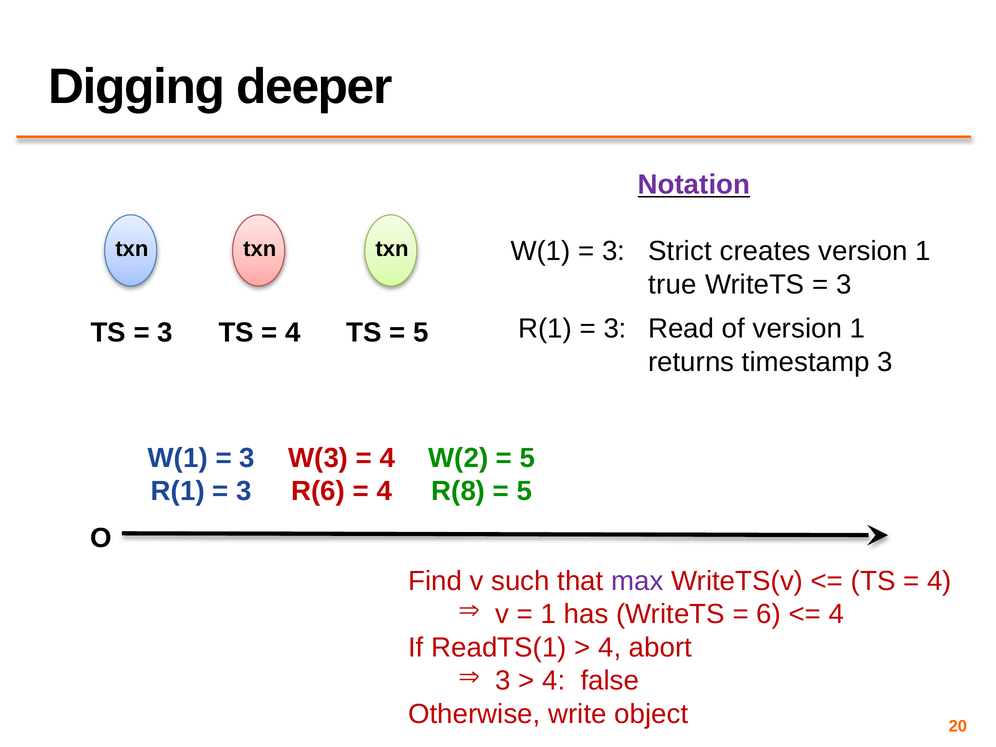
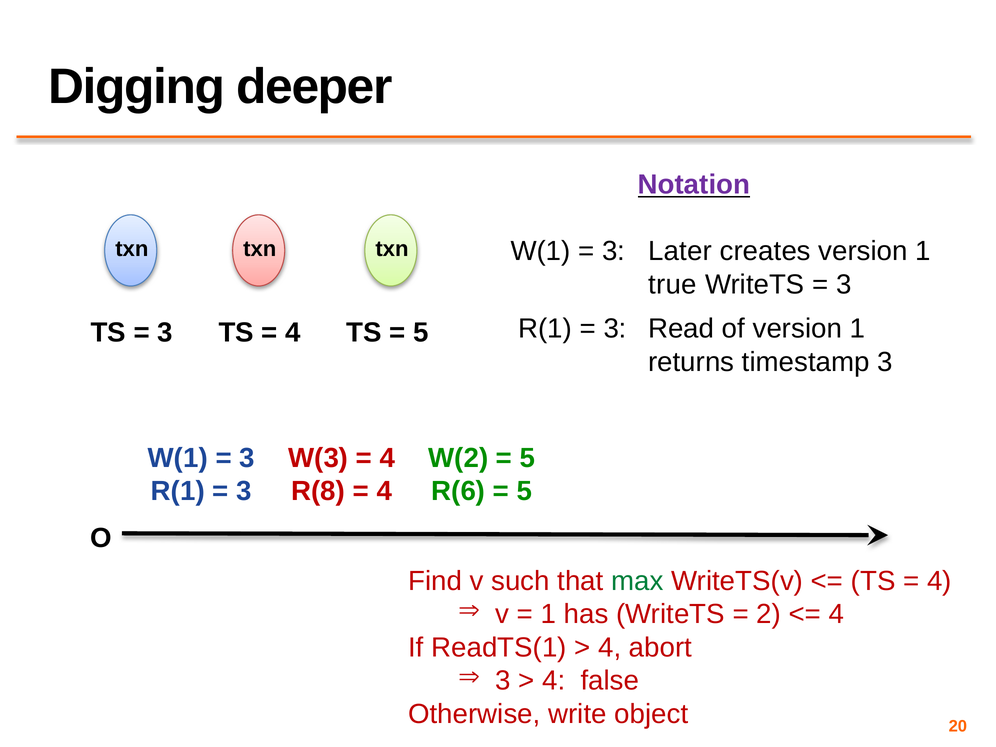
Strict: Strict -> Later (680, 251)
R(6: R(6 -> R(8 (318, 491)
R(8: R(8 -> R(6 (458, 491)
max colour: purple -> green (637, 581)
6: 6 -> 2 (769, 614)
